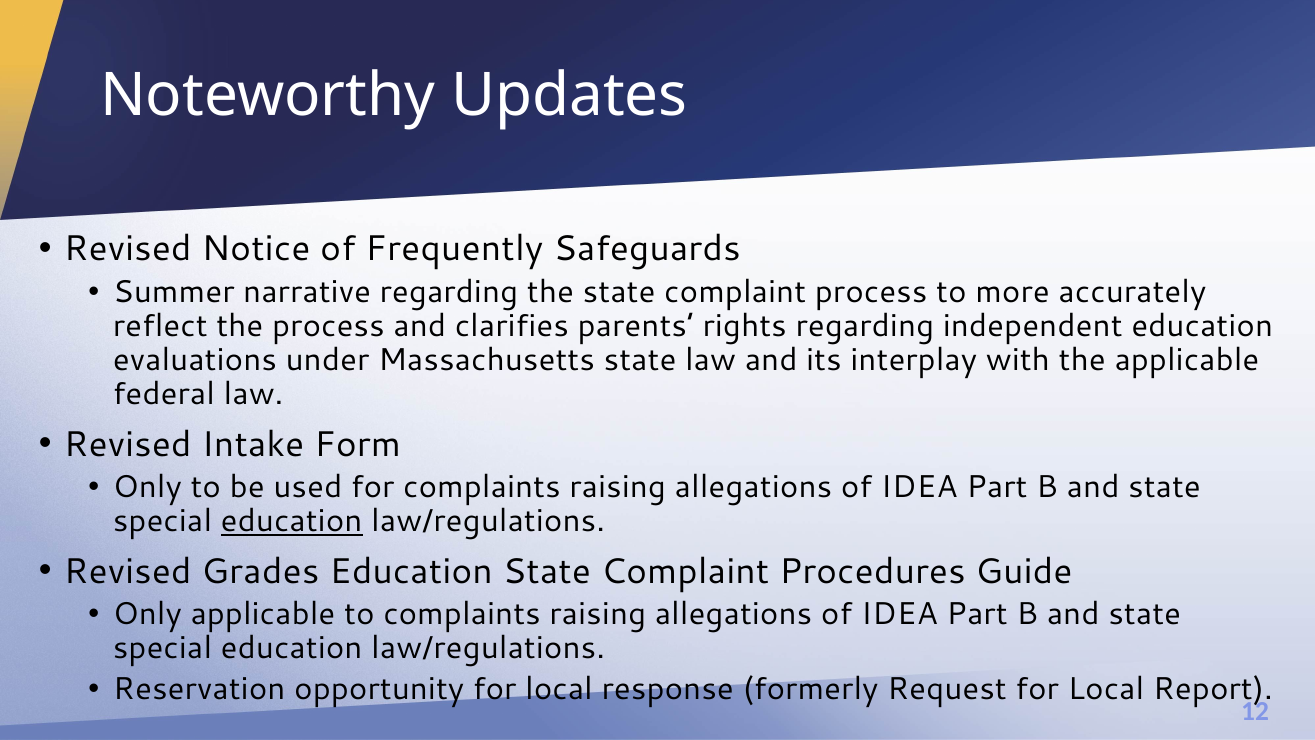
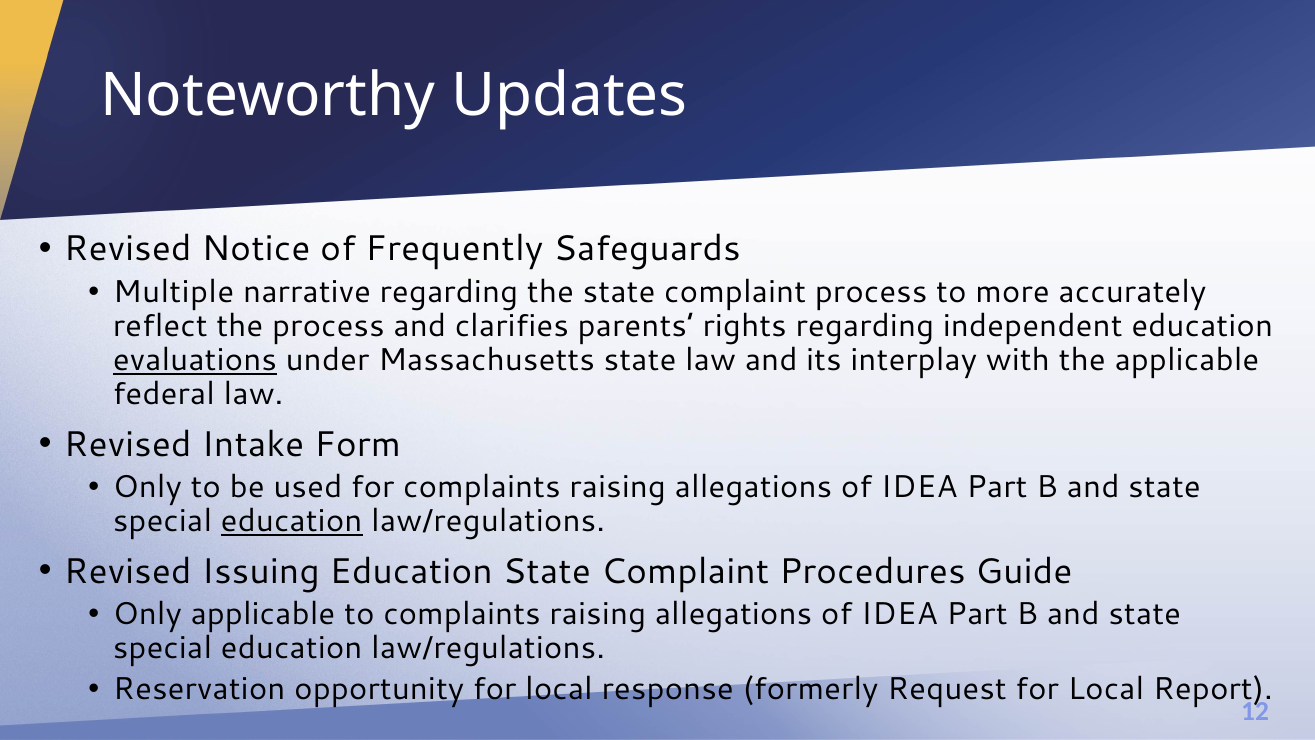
Summer: Summer -> Multiple (174, 292)
evaluations underline: none -> present (195, 360)
Grades: Grades -> Issuing (261, 571)
